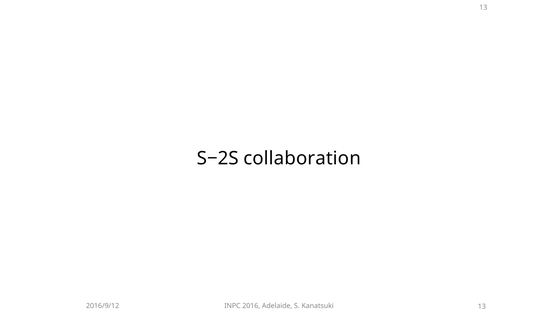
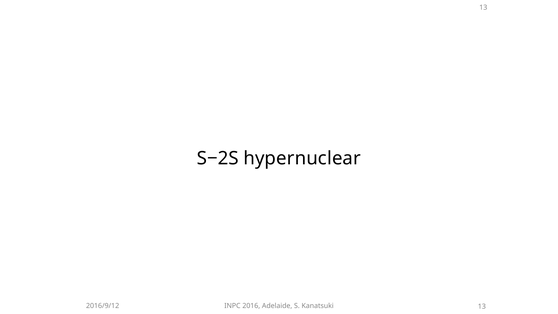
collaboration: collaboration -> hypernuclear (302, 158)
